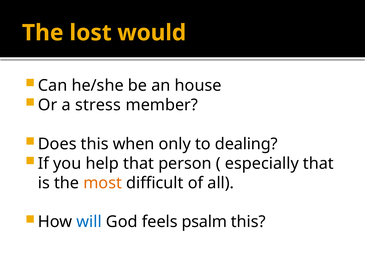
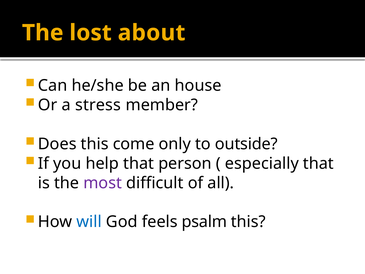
would: would -> about (152, 33)
when: when -> come (134, 144)
dealing: dealing -> outside (246, 144)
most colour: orange -> purple (103, 183)
